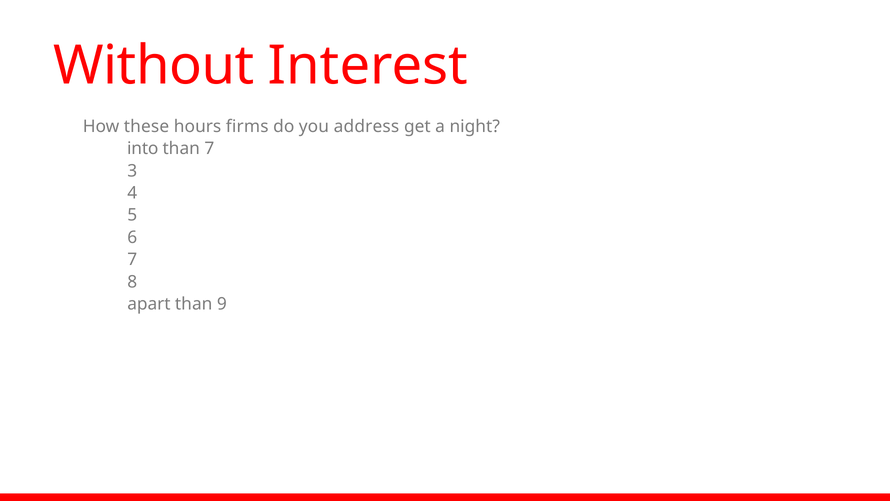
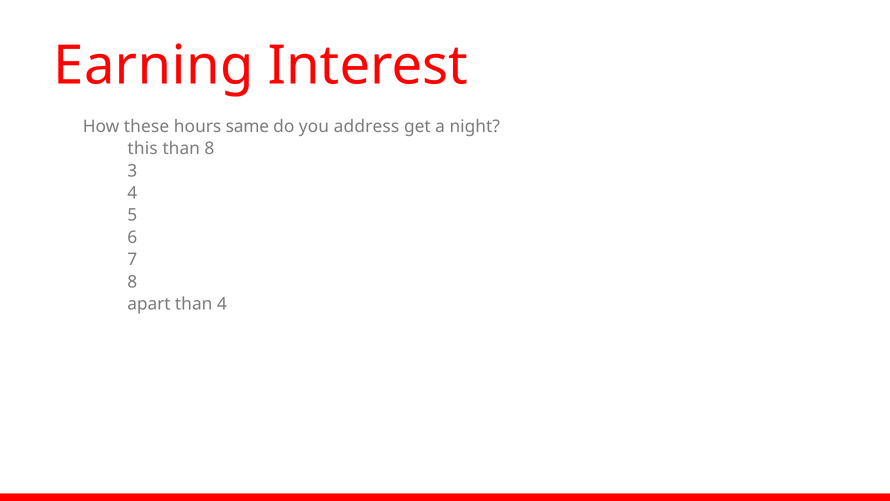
Without: Without -> Earning (153, 66)
firms: firms -> same (247, 126)
into: into -> this (143, 148)
than 7: 7 -> 8 (209, 148)
than 9: 9 -> 4 (222, 304)
